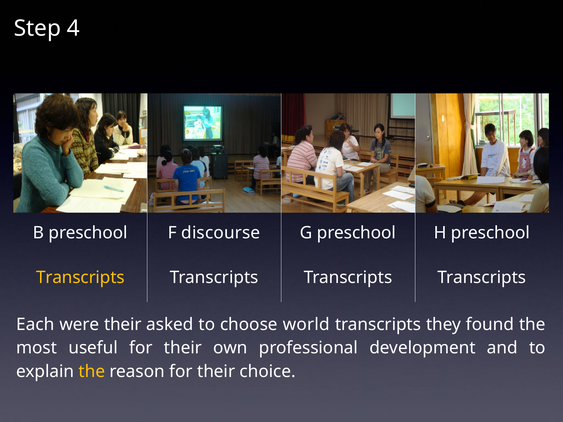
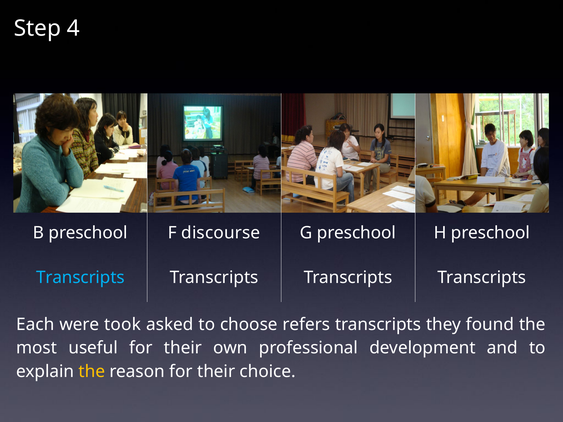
Transcripts colour: yellow -> light blue (80, 278)
were their: their -> took (123, 325)
world: world -> refers (306, 325)
